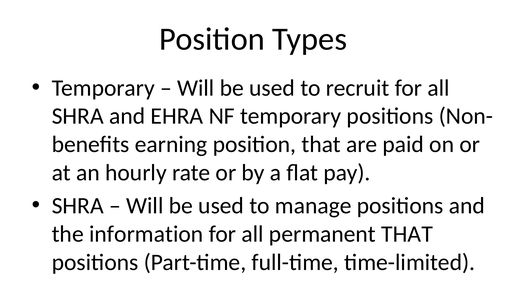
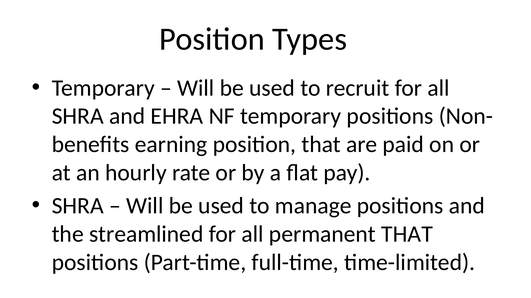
information: information -> streamlined (146, 235)
